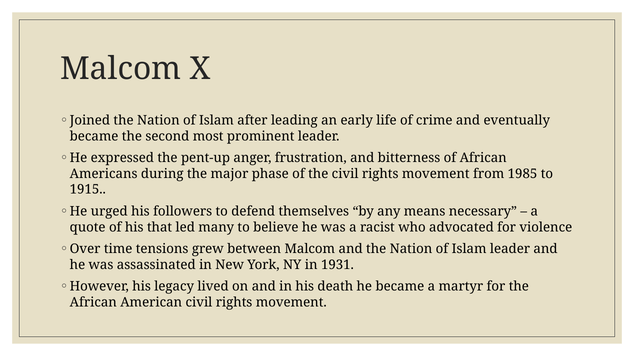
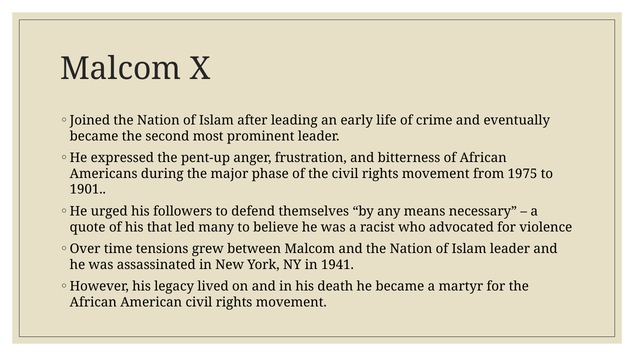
1985: 1985 -> 1975 (523, 174)
1915: 1915 -> 1901 (88, 190)
1931: 1931 -> 1941 (337, 265)
